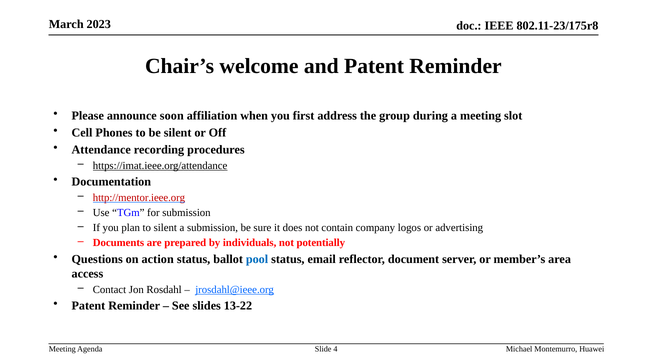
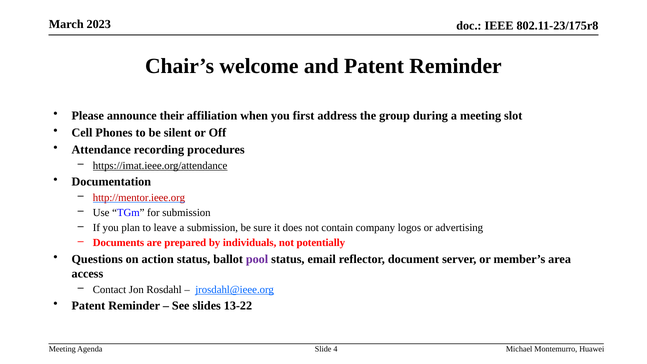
soon: soon -> their (172, 116)
to silent: silent -> leave (165, 228)
pool colour: blue -> purple (257, 259)
